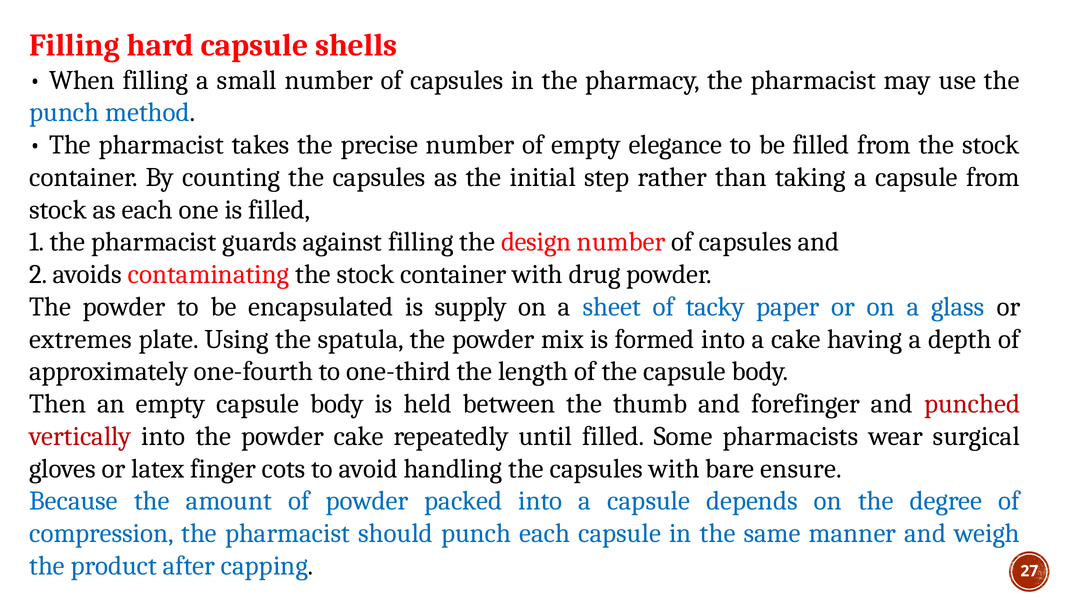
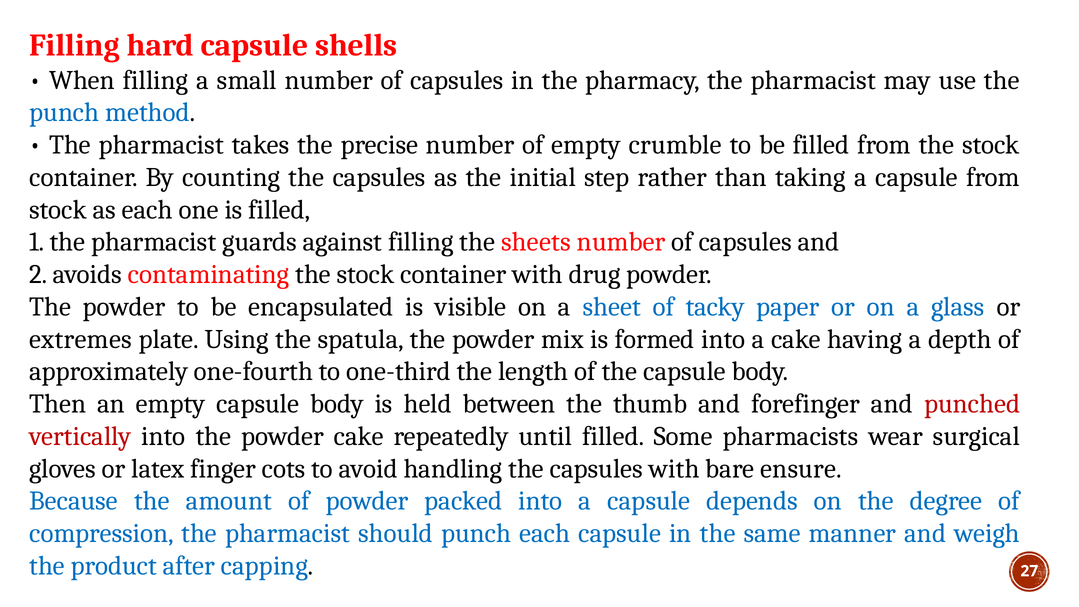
elegance: elegance -> crumble (675, 145)
design: design -> sheets (536, 242)
supply: supply -> visible (471, 307)
